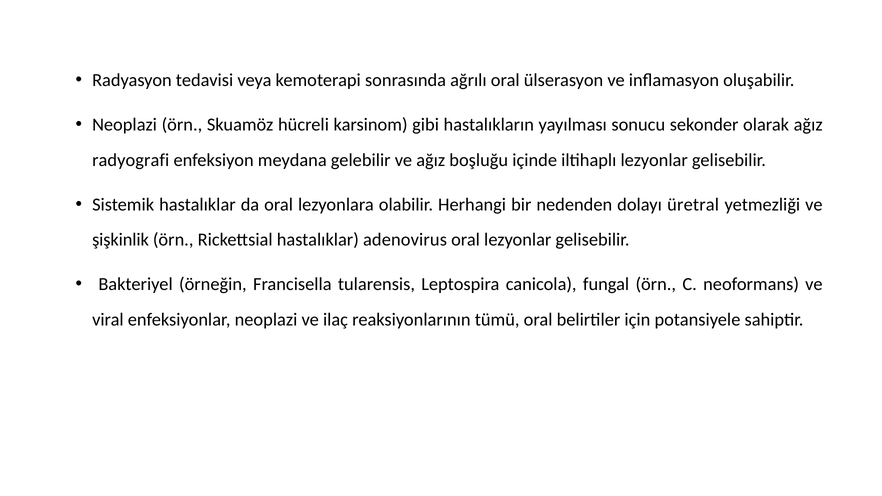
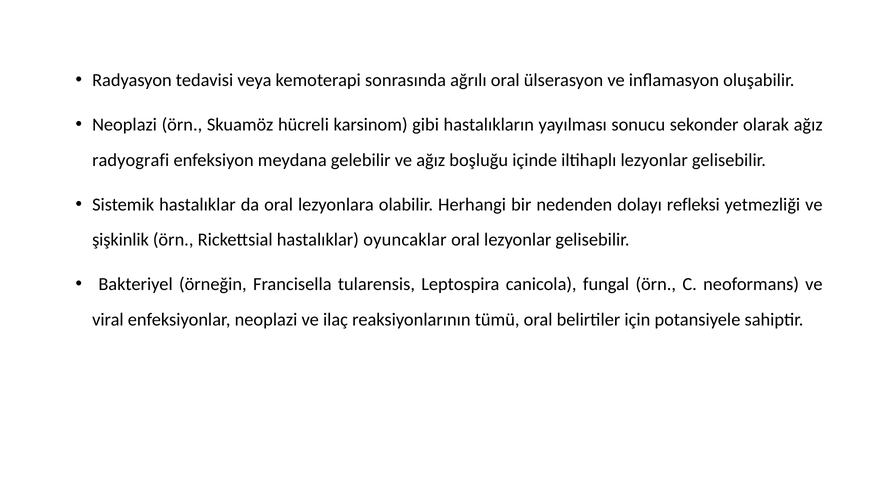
üretral: üretral -> refleksi (693, 205)
adenovirus: adenovirus -> oyuncaklar (405, 240)
